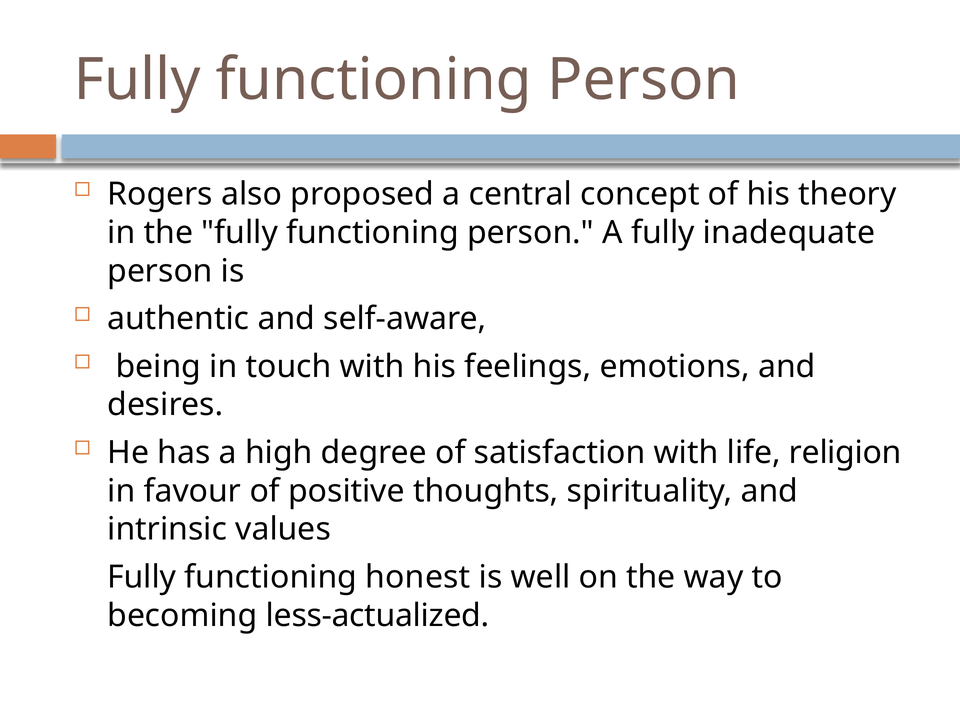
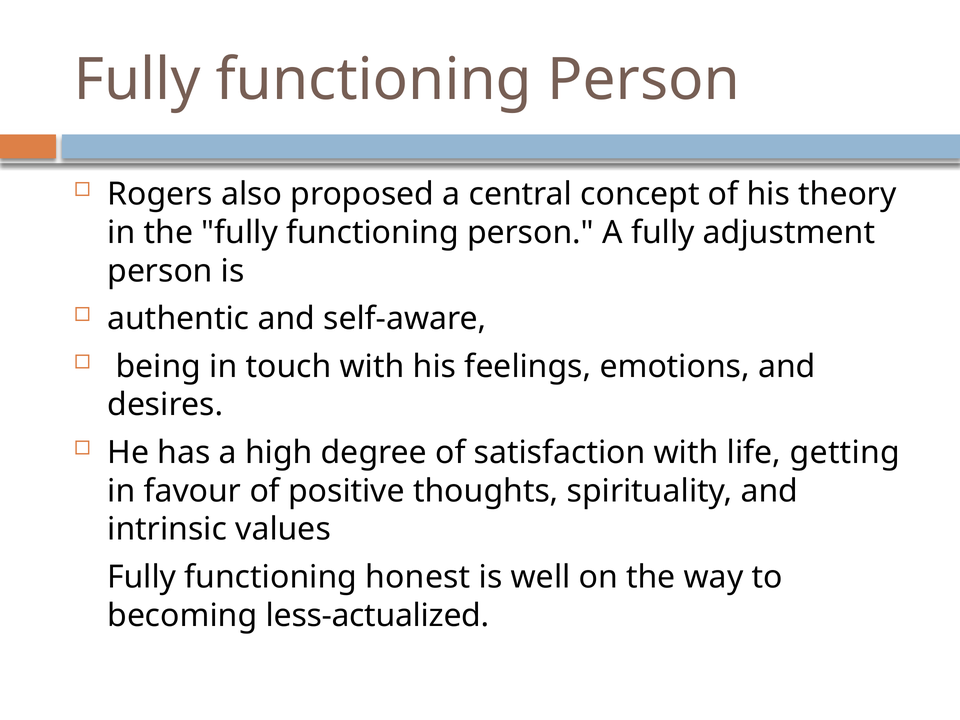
inadequate: inadequate -> adjustment (789, 233)
religion: religion -> getting (845, 453)
